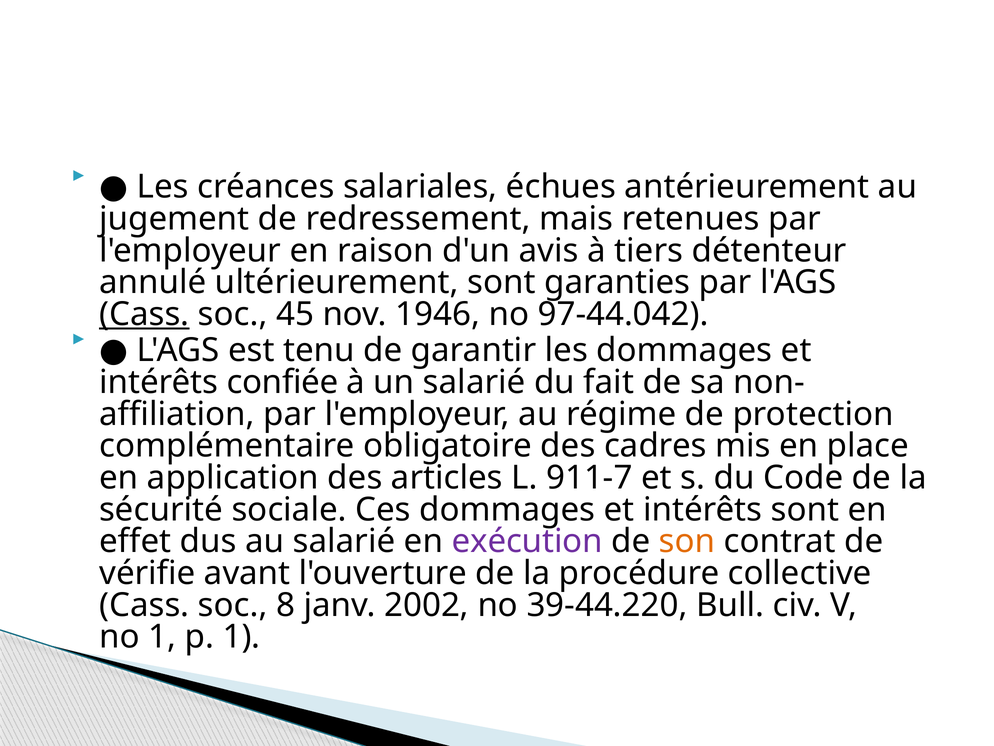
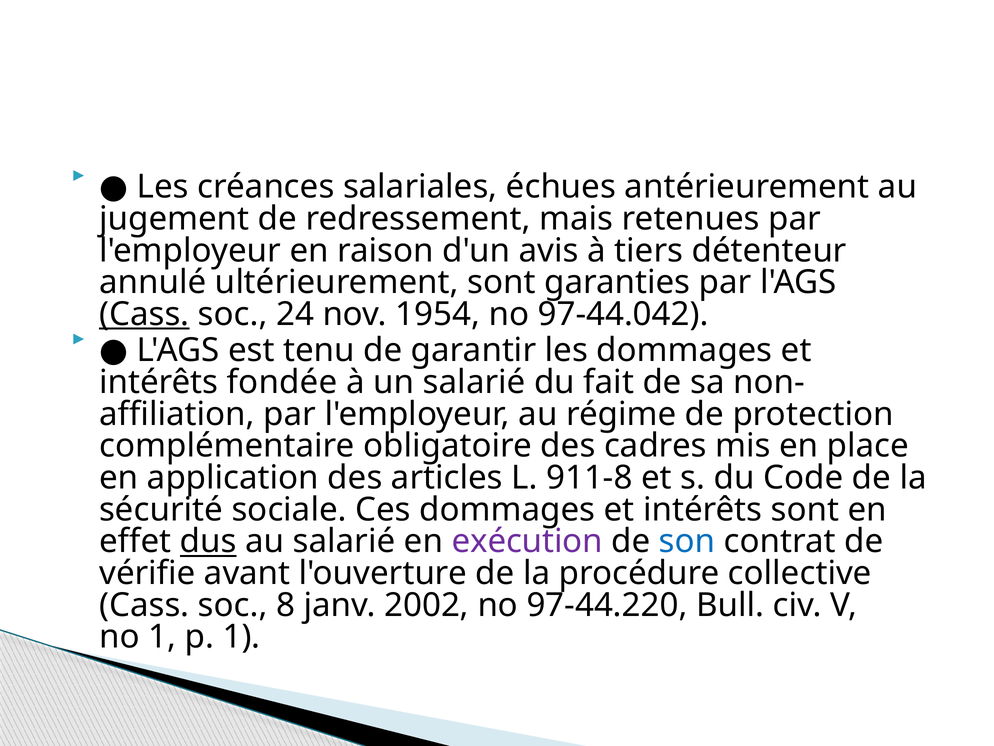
45: 45 -> 24 (295, 314)
1946: 1946 -> 1954 (438, 314)
confiée: confiée -> fondée (282, 382)
911-7: 911-7 -> 911-8 (589, 478)
dus underline: none -> present (208, 541)
son colour: orange -> blue (687, 541)
39-44.220: 39-44.220 -> 97-44.220 (607, 605)
